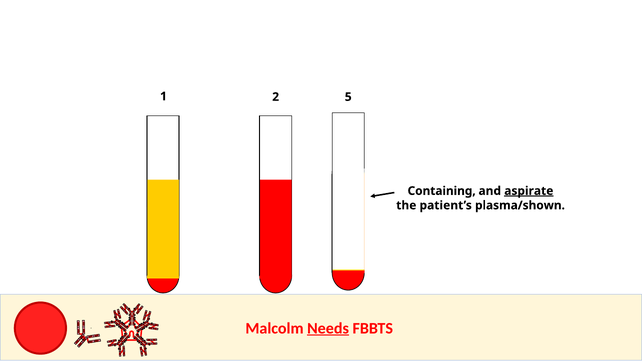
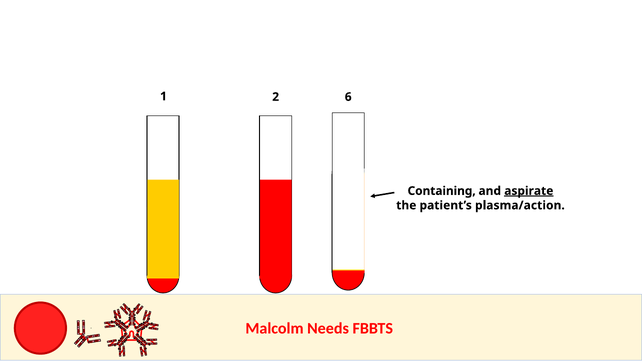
5: 5 -> 6 (348, 97)
plasma/shown: plasma/shown -> plasma/action (520, 205)
Needs underline: present -> none (328, 328)
